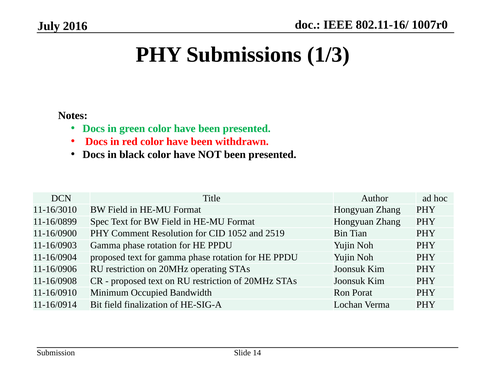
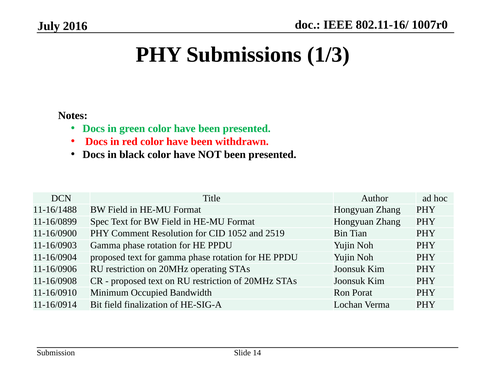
11-16/3010: 11-16/3010 -> 11-16/1488 (55, 210)
